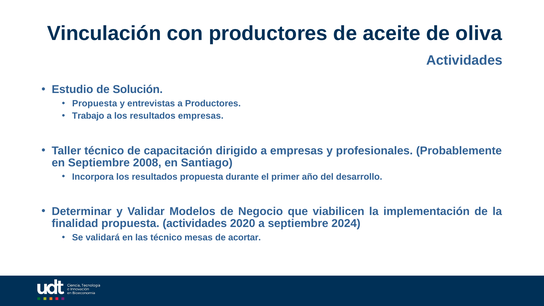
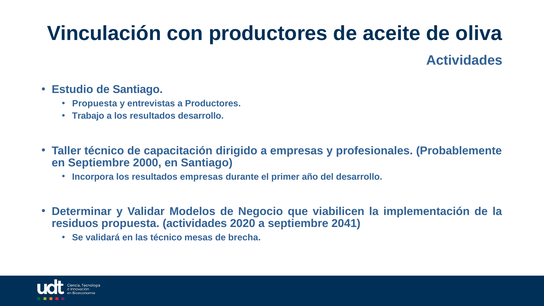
de Solución: Solución -> Santiago (138, 90)
resultados empresas: empresas -> desarrollo (201, 116)
2008: 2008 -> 2000 (147, 163)
resultados propuesta: propuesta -> empresas (202, 177)
finalidad: finalidad -> residuos (75, 224)
2024: 2024 -> 2041 (346, 224)
acortar: acortar -> brecha (244, 237)
